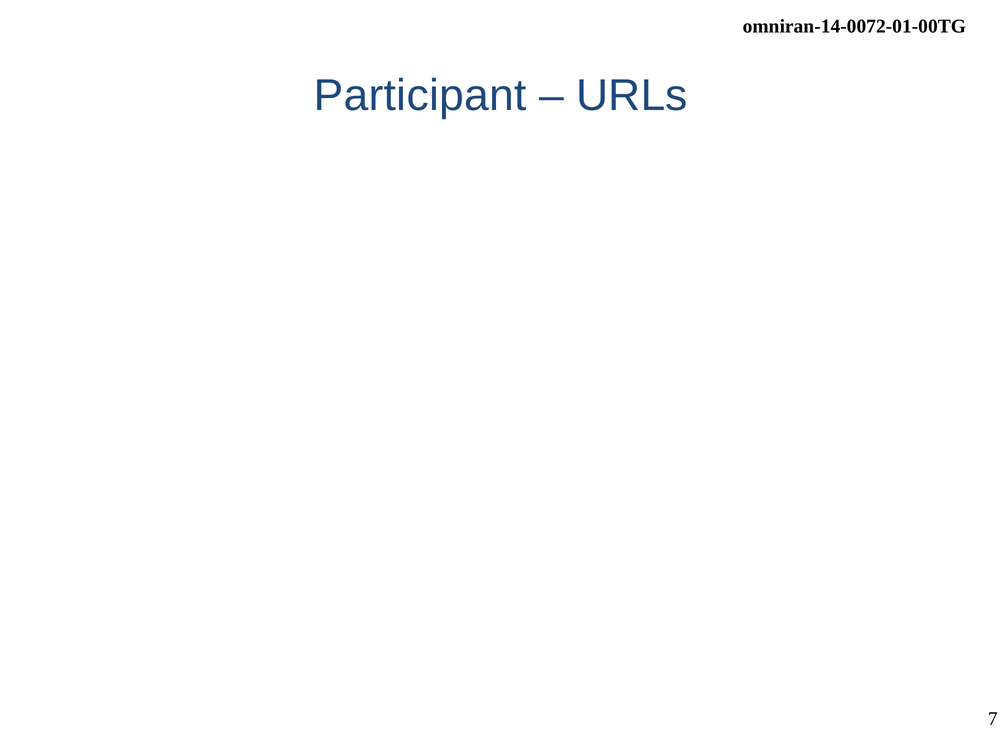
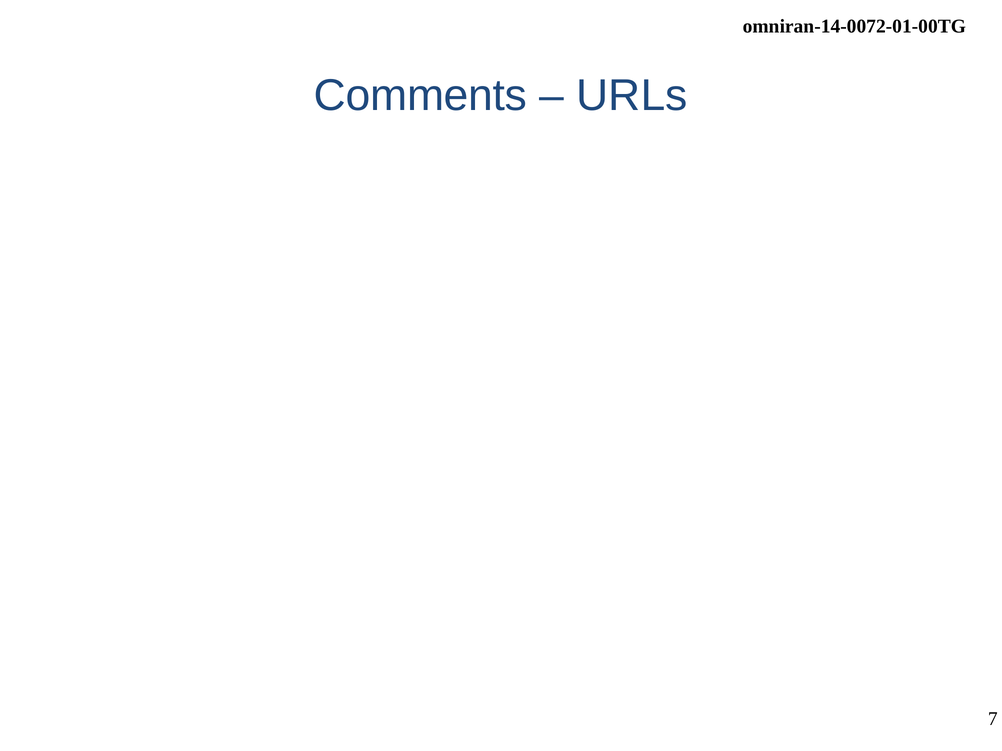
Participant: Participant -> Comments (420, 96)
